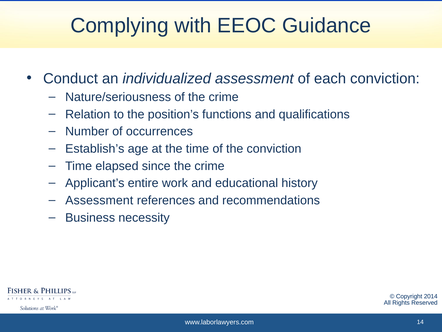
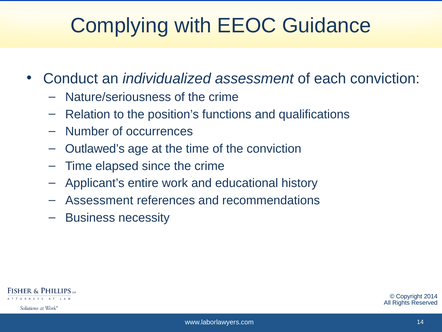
Establish’s: Establish’s -> Outlawed’s (95, 149)
